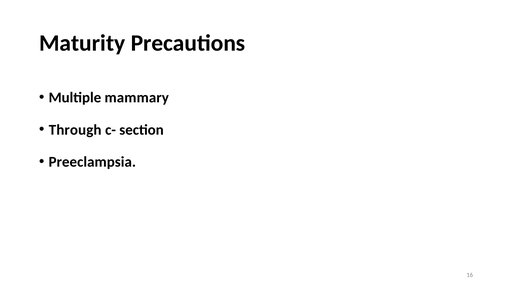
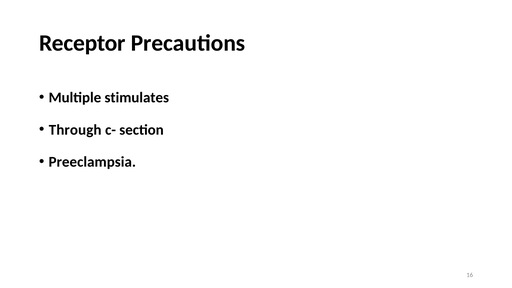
Maturity: Maturity -> Receptor (82, 43)
mammary: mammary -> stimulates (137, 98)
